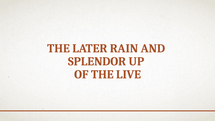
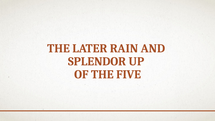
LIVE: LIVE -> FIVE (129, 74)
